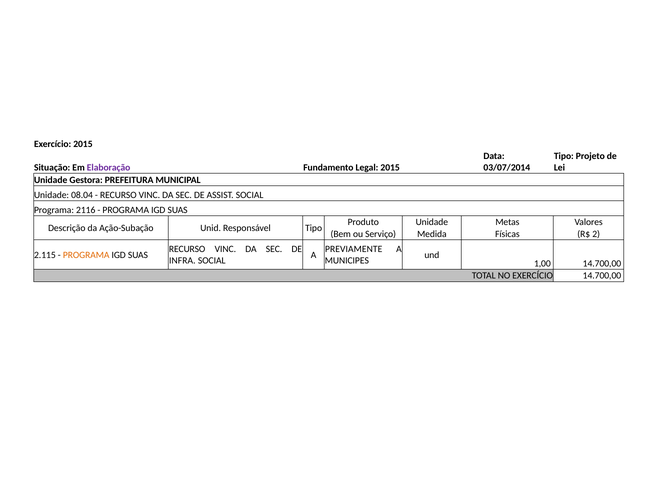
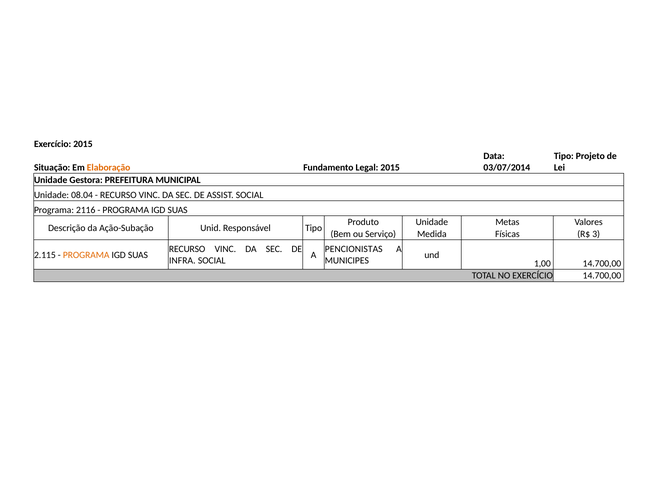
Elaboração colour: purple -> orange (109, 168)
2: 2 -> 3 (596, 234)
PREVIAMENTE: PREVIAMENTE -> PENCIONISTAS (354, 249)
